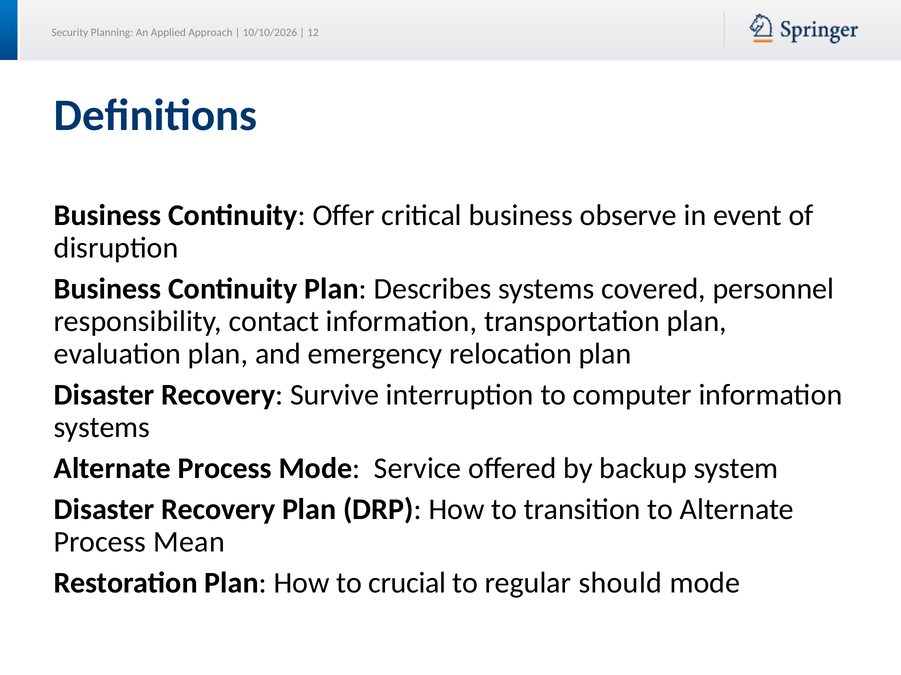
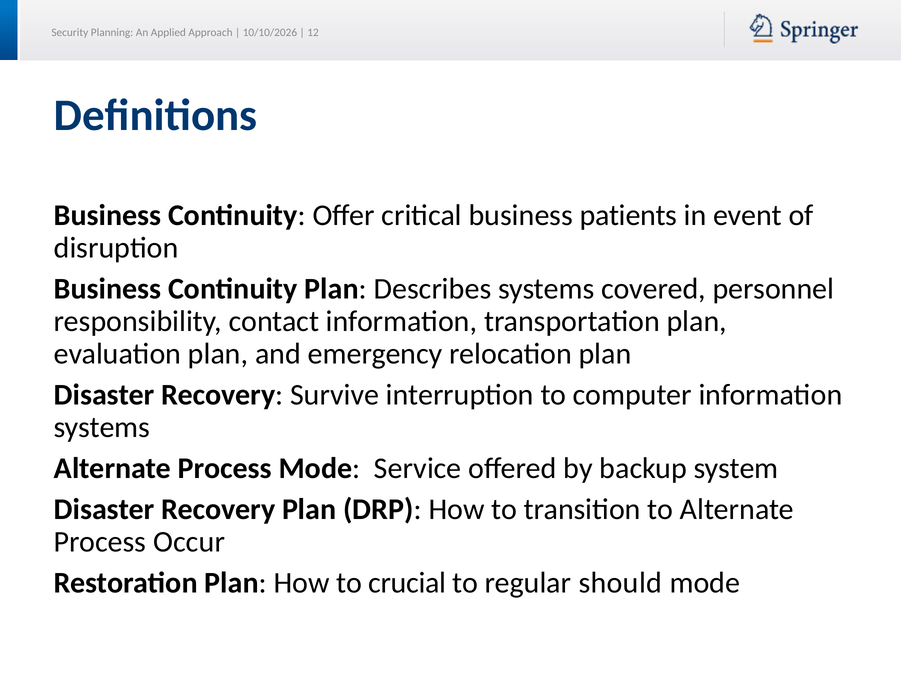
observe: observe -> patients (628, 216)
Mean: Mean -> Occur (189, 543)
